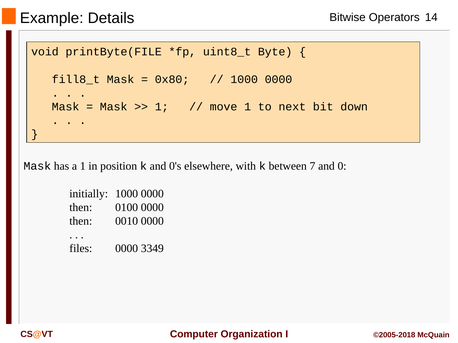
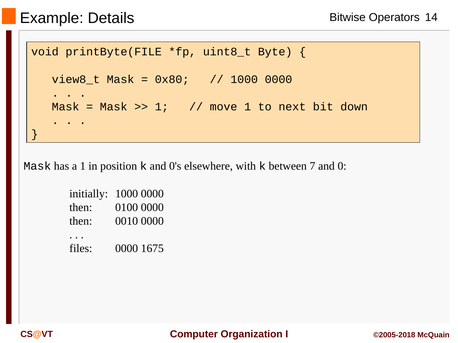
fill8_t: fill8_t -> view8_t (76, 79)
3349: 3349 -> 1675 (152, 249)
